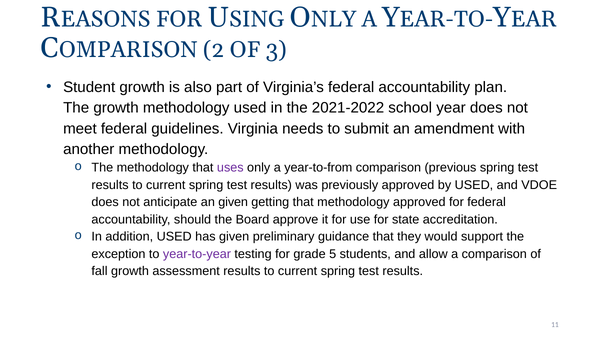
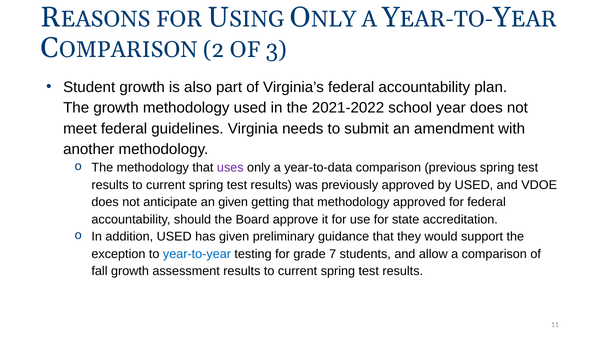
year-to-from: year-to-from -> year-to-data (318, 168)
year-to-year colour: purple -> blue (197, 254)
5: 5 -> 7 (333, 254)
